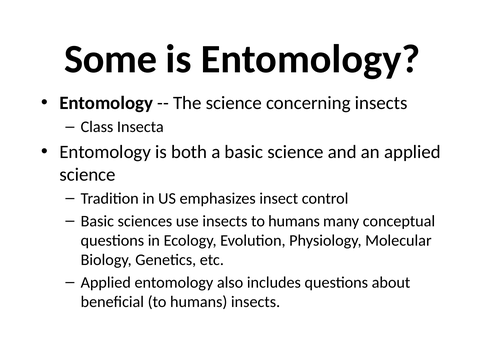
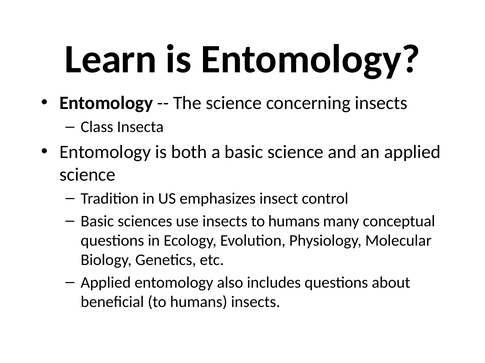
Some: Some -> Learn (111, 59)
